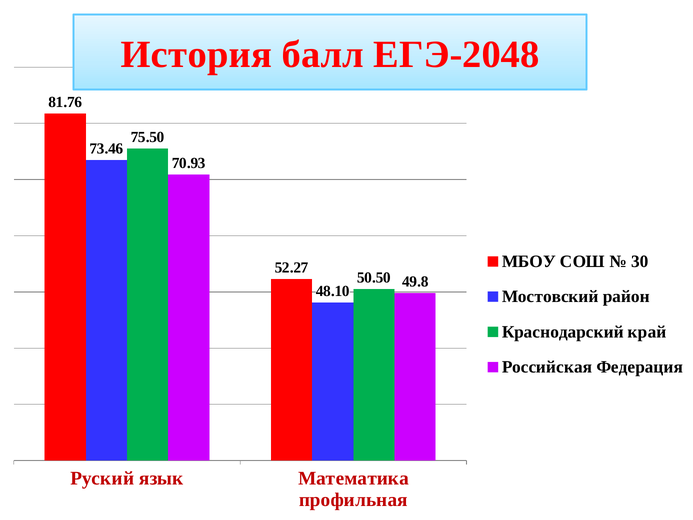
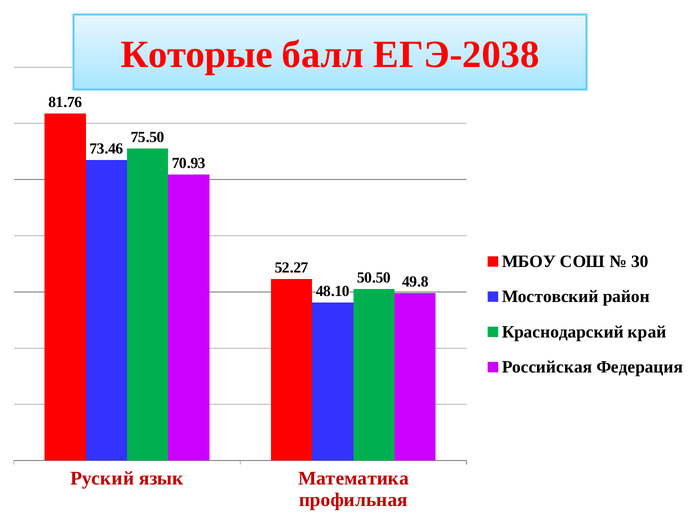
История: История -> Которые (197, 55)
ЕГЭ-2048: ЕГЭ-2048 -> ЕГЭ-2038 (456, 55)
